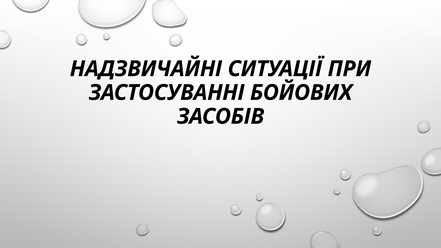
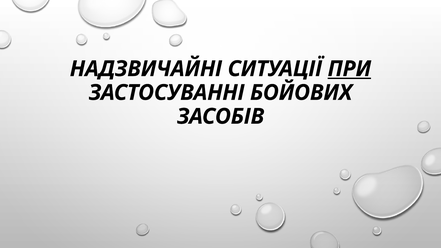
ПРИ underline: none -> present (349, 69)
